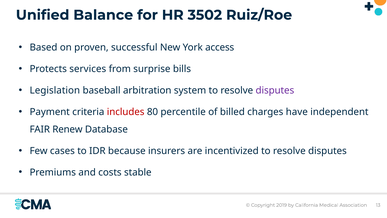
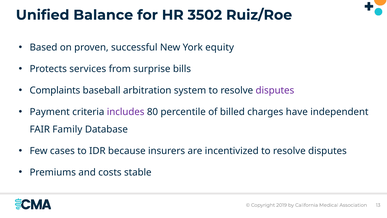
access: access -> equity (220, 47)
Legislation: Legislation -> Complaints (55, 90)
includes colour: red -> purple (126, 112)
Renew: Renew -> Family (67, 129)
